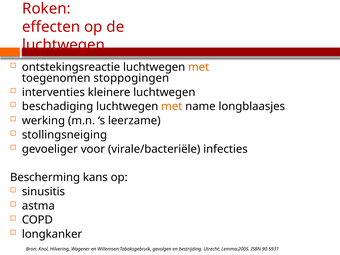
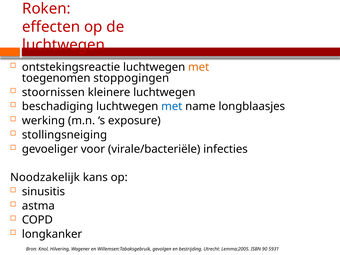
interventies: interventies -> stoornissen (53, 92)
met colour: orange -> blue (172, 106)
leerzame: leerzame -> exposure (134, 121)
Bescherming: Bescherming -> Noodzakelijk (45, 177)
